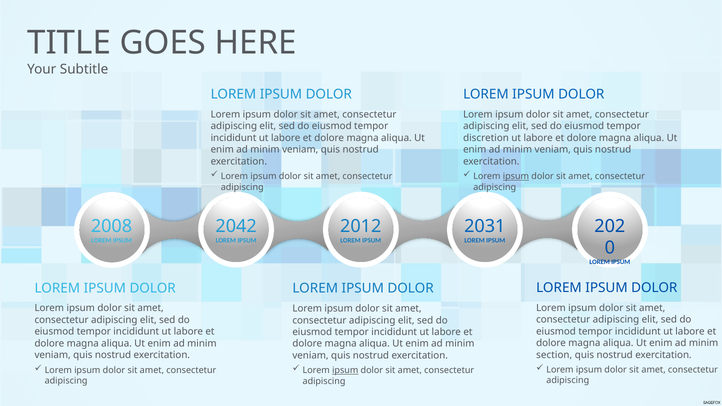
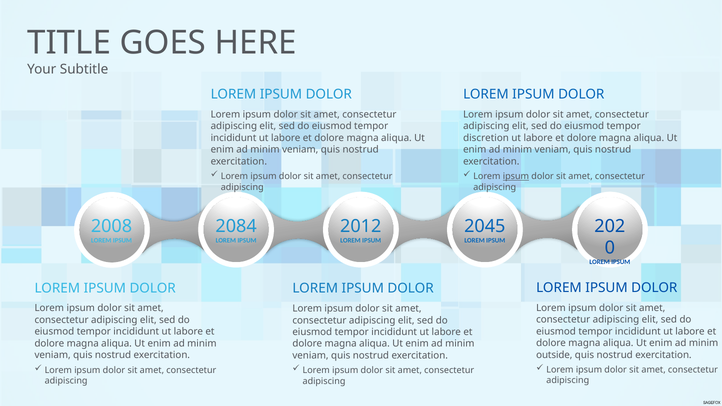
2042: 2042 -> 2084 (236, 226)
2031: 2031 -> 2045 (485, 226)
section: section -> outside (554, 355)
ipsum underline: present -> none (345, 370)
